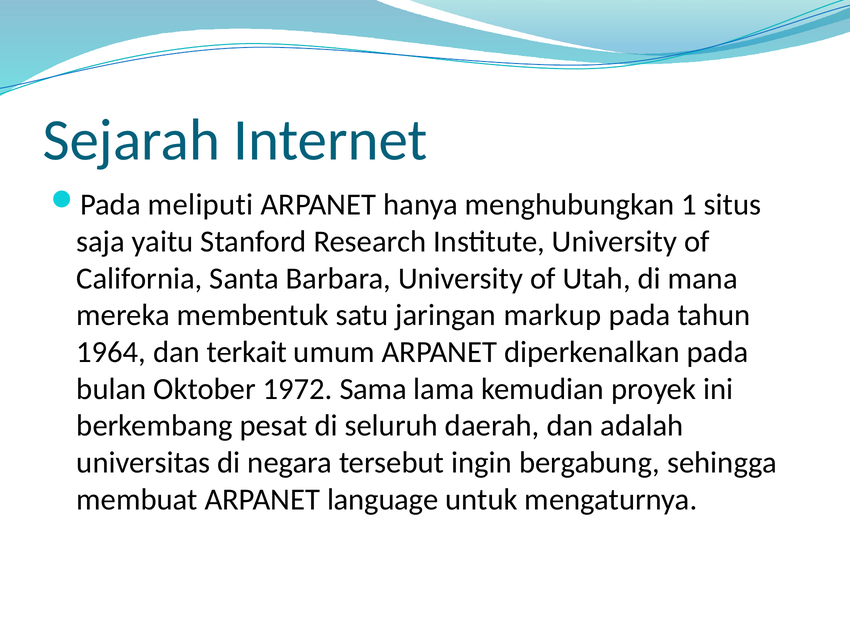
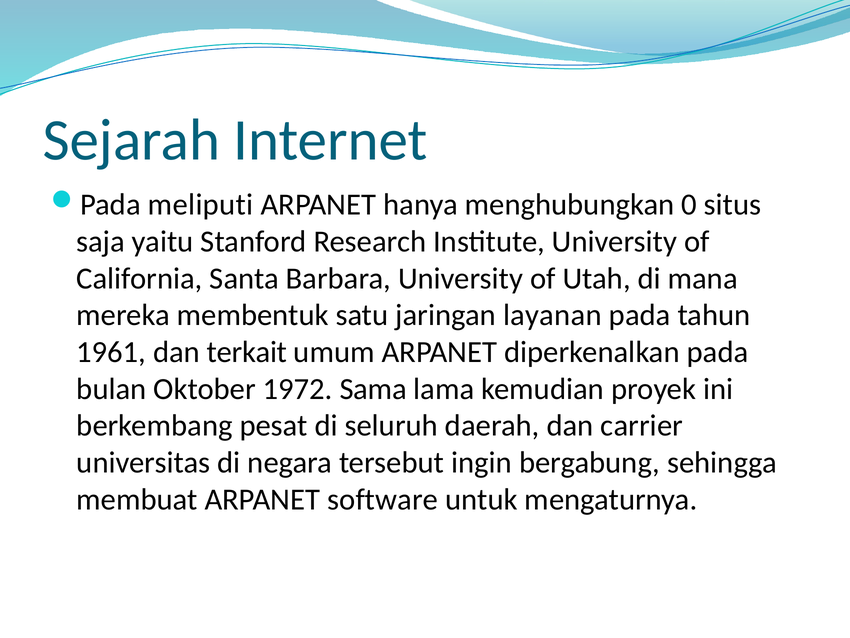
1: 1 -> 0 (689, 205)
markup: markup -> layanan (552, 315)
1964: 1964 -> 1961 (111, 352)
adalah: adalah -> carrier (642, 426)
language: language -> software (383, 499)
